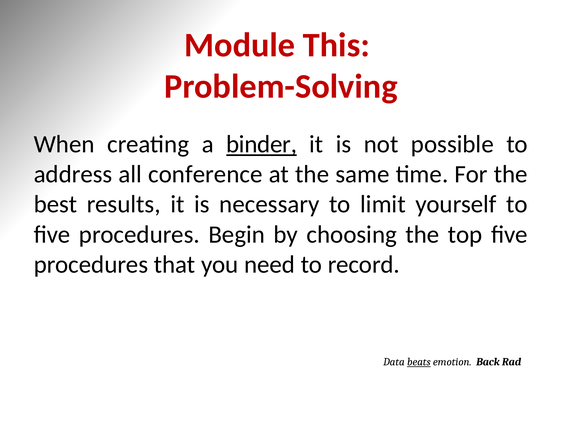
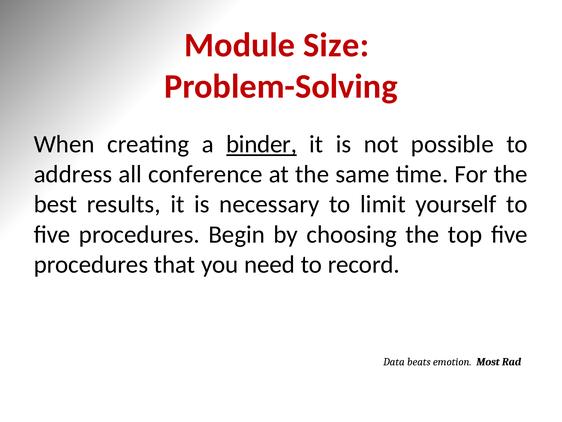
This: This -> Size (336, 45)
beats underline: present -> none (419, 361)
Back: Back -> Most (488, 361)
